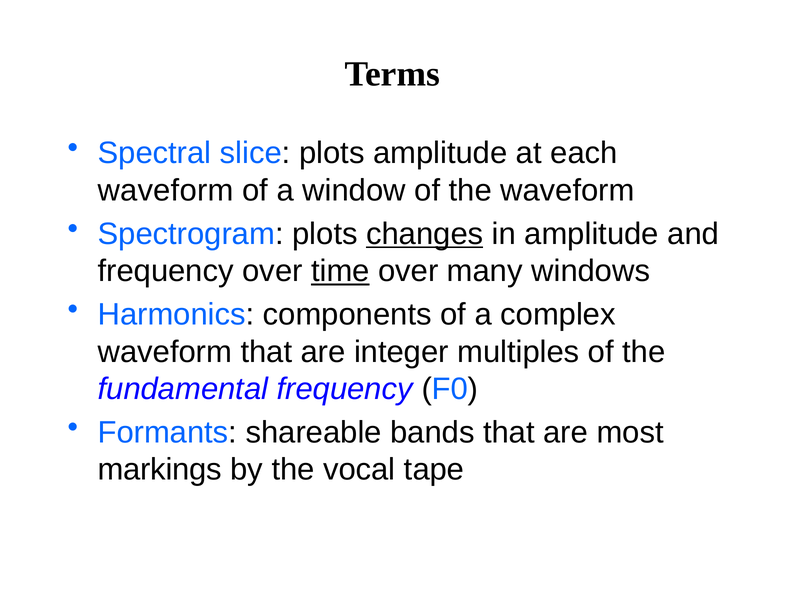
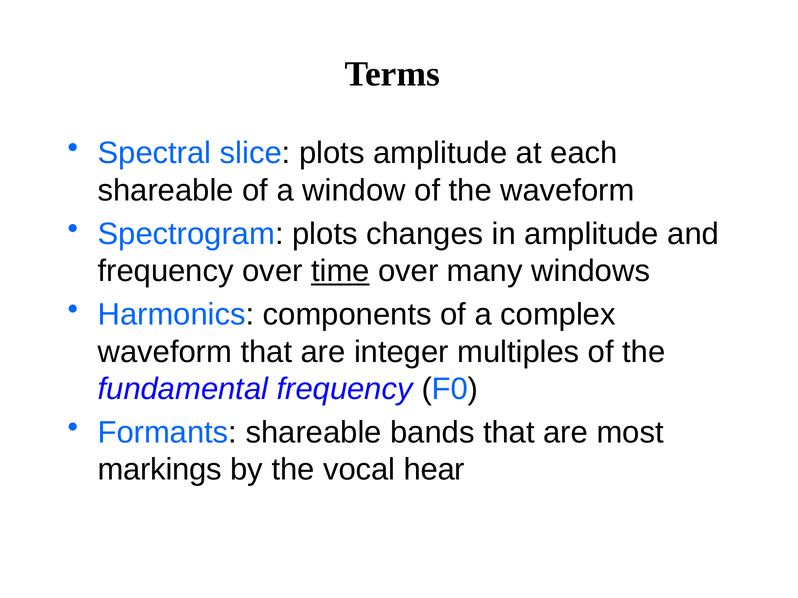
waveform: waveform -> shareable (166, 191)
changes underline: present -> none (425, 234)
tape: tape -> hear (434, 470)
